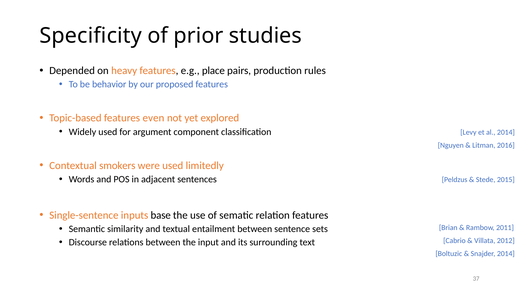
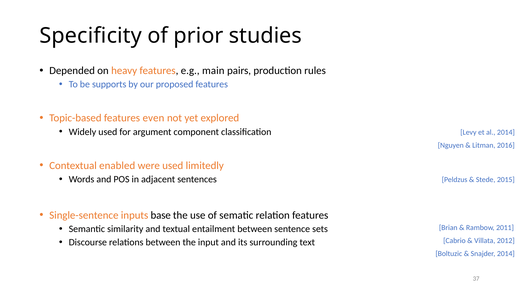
place: place -> main (213, 71)
behavior: behavior -> supports (109, 84)
smokers: smokers -> enabled (117, 165)
